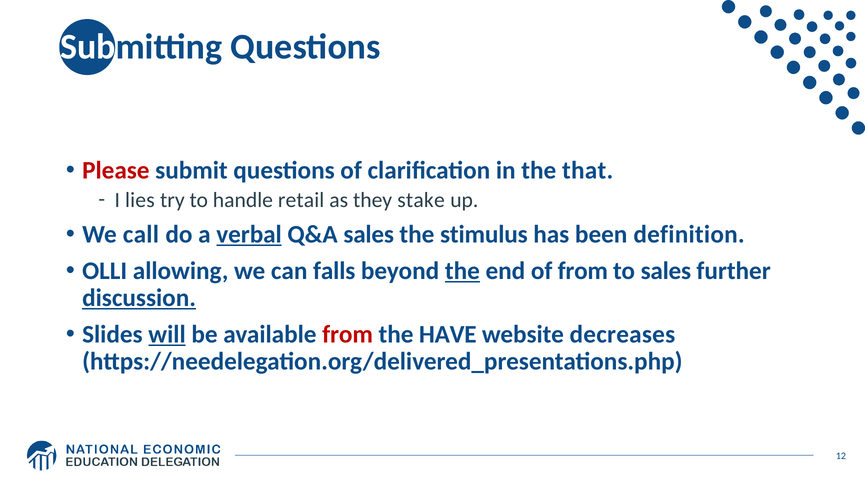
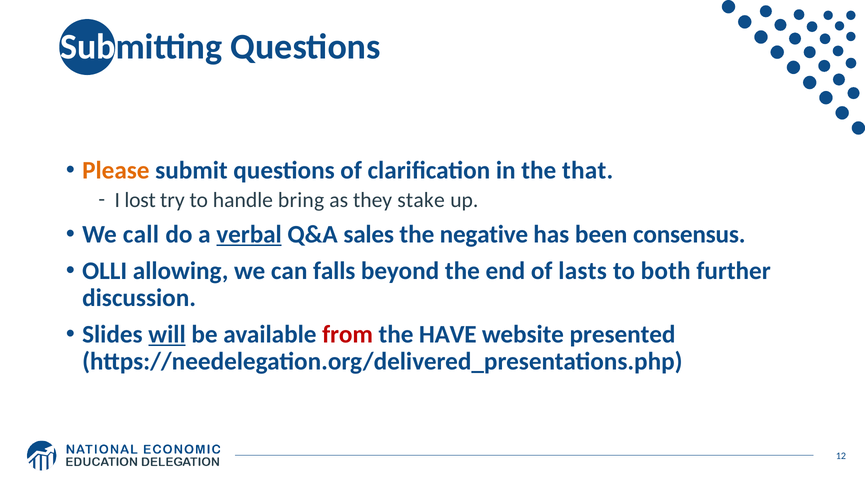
Please colour: red -> orange (116, 170)
lies: lies -> lost (140, 200)
retail: retail -> bring (301, 200)
stimulus: stimulus -> negative (484, 234)
definition: definition -> consensus (689, 234)
the underline: present -> none (462, 270)
of from: from -> lasts (583, 270)
to sales: sales -> both (666, 270)
discussion underline: present -> none (139, 298)
decreases: decreases -> presented (623, 334)
